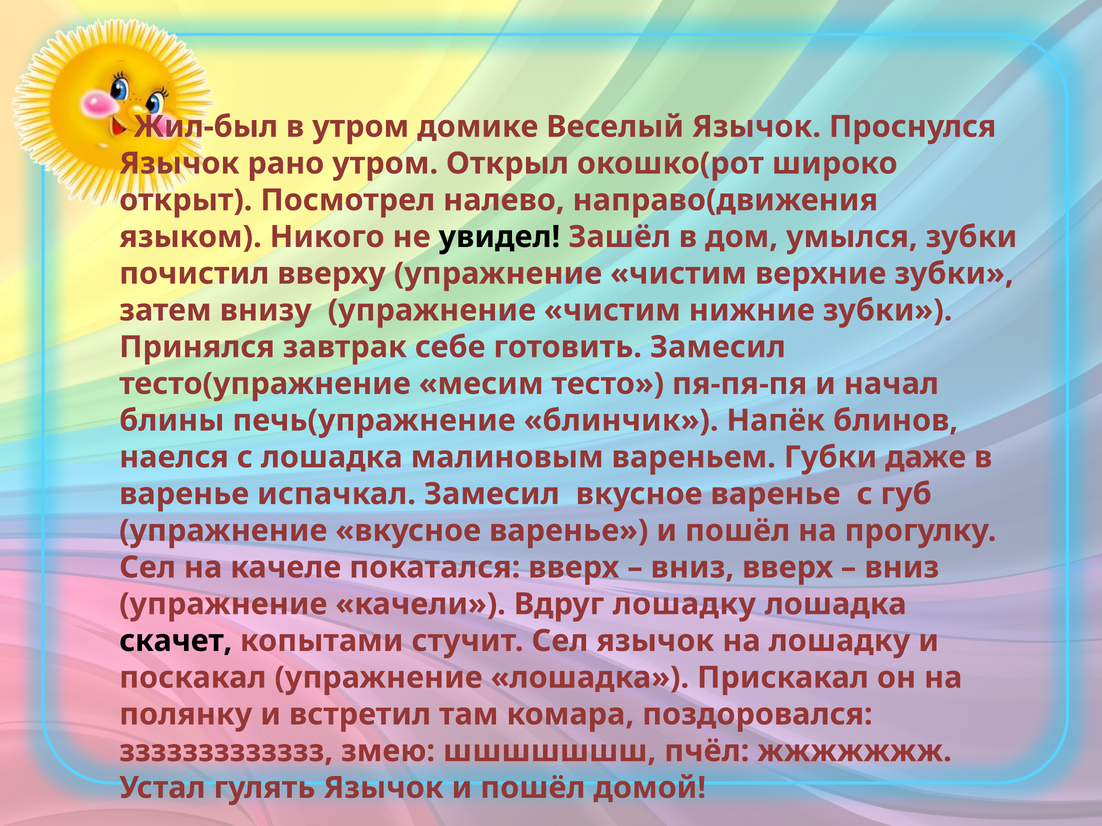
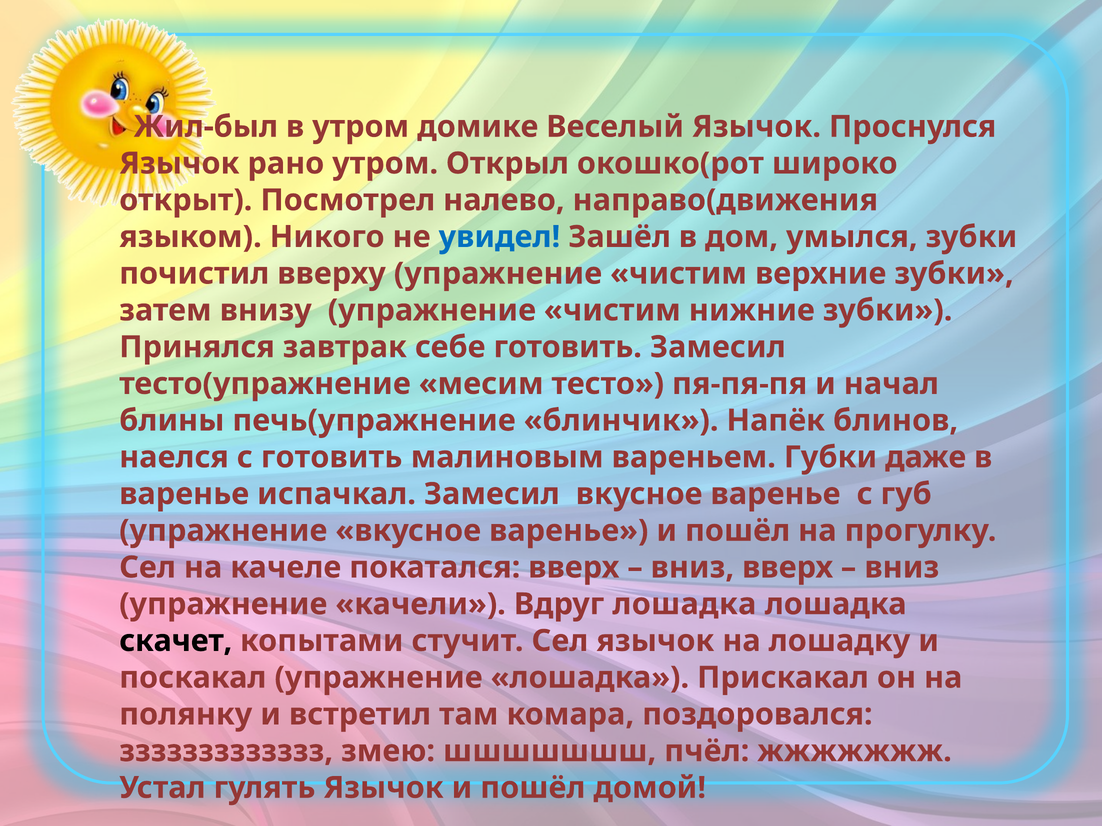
увидел colour: black -> blue (499, 237)
с лошадка: лошадка -> готовить (332, 458)
Вдруг лошадку: лошадку -> лошадка (684, 604)
